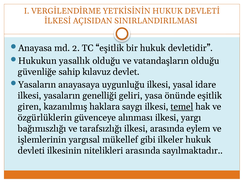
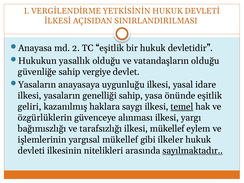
kılavuz: kılavuz -> vergiye (97, 72)
genelliği geliri: geliri -> sahip (131, 96)
giren: giren -> geliri (30, 107)
ilkesi arasında: arasında -> mükellef (167, 129)
sayılmaktadır underline: none -> present (193, 151)
